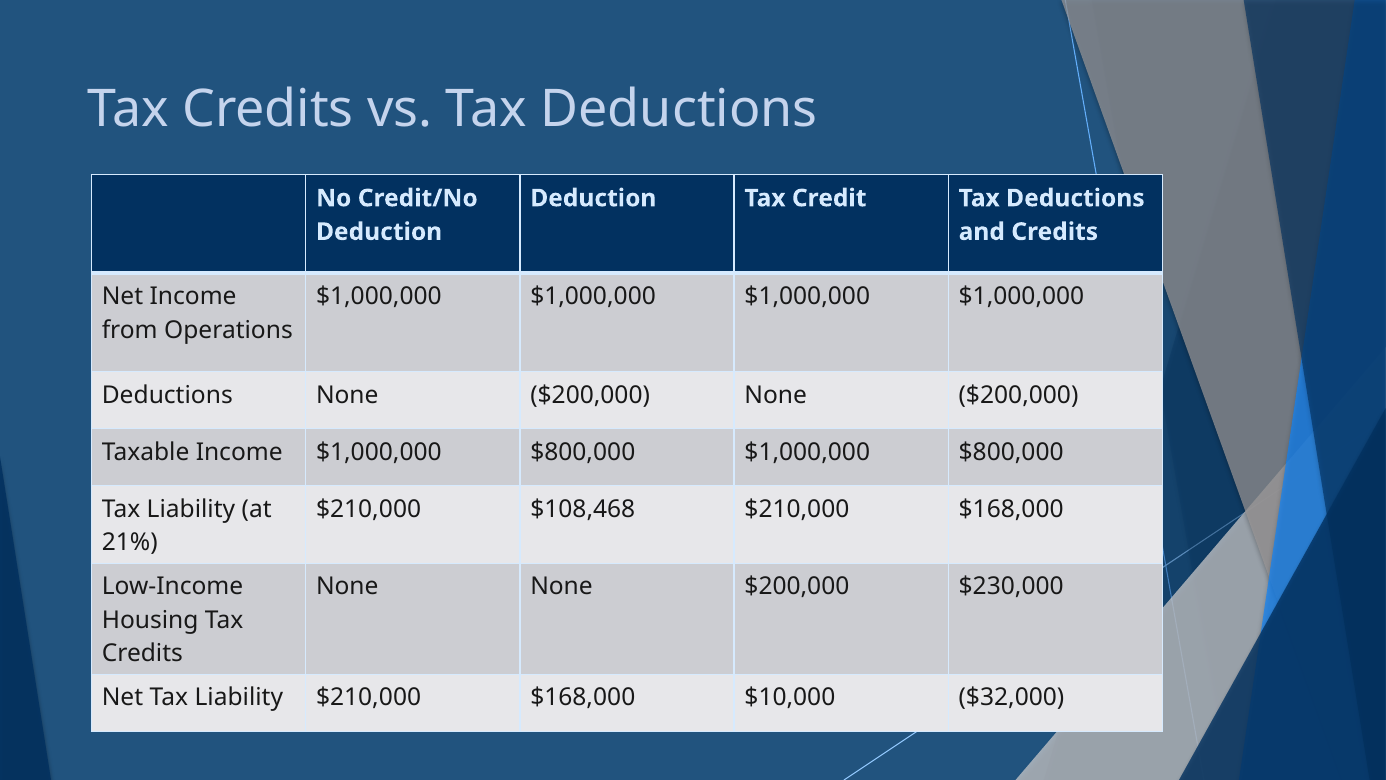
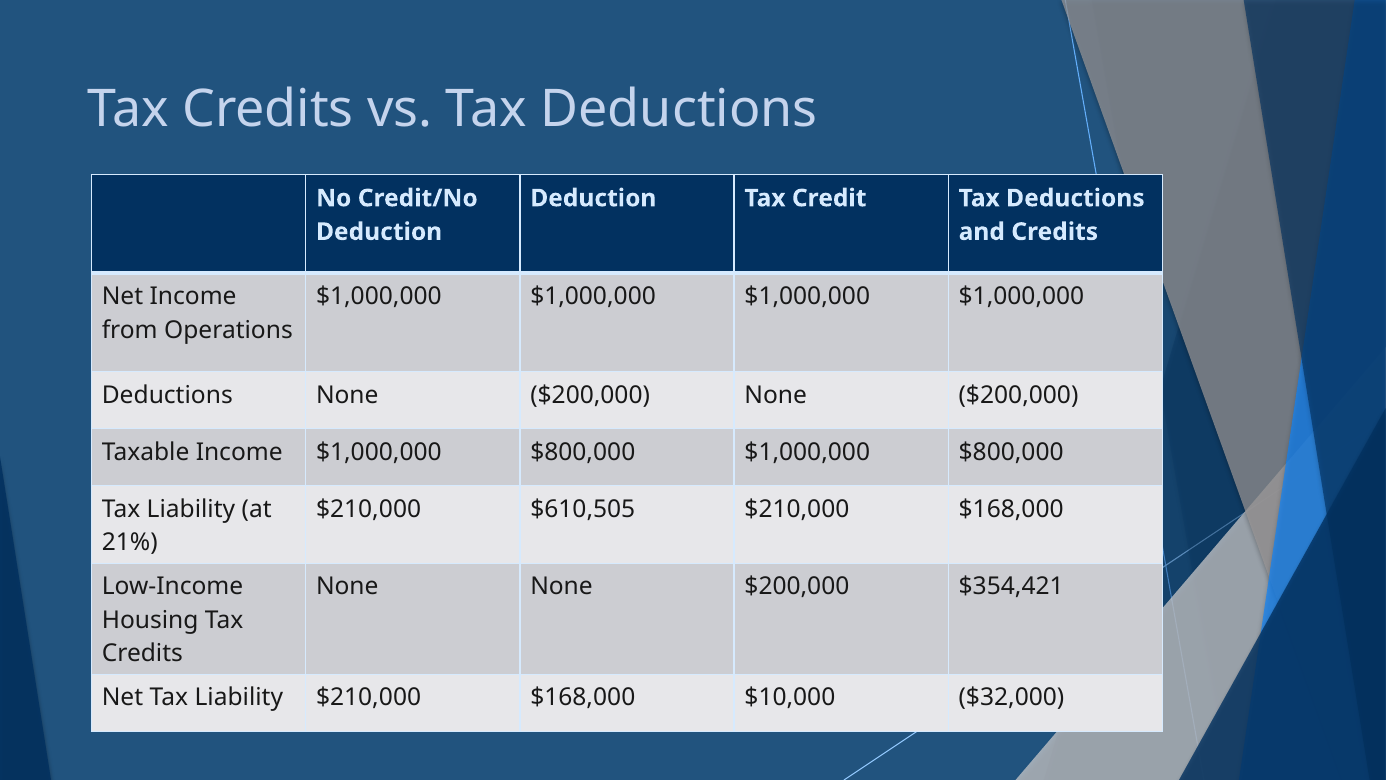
$108,468: $108,468 -> $610,505 (583, 509)
$230,000: $230,000 -> $354,421 (1011, 586)
